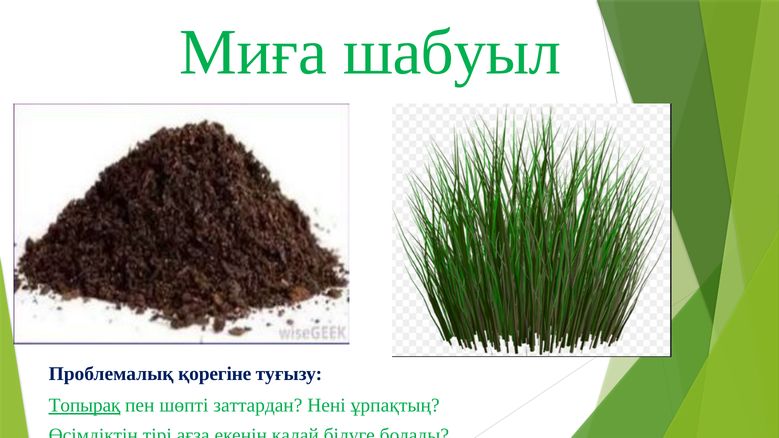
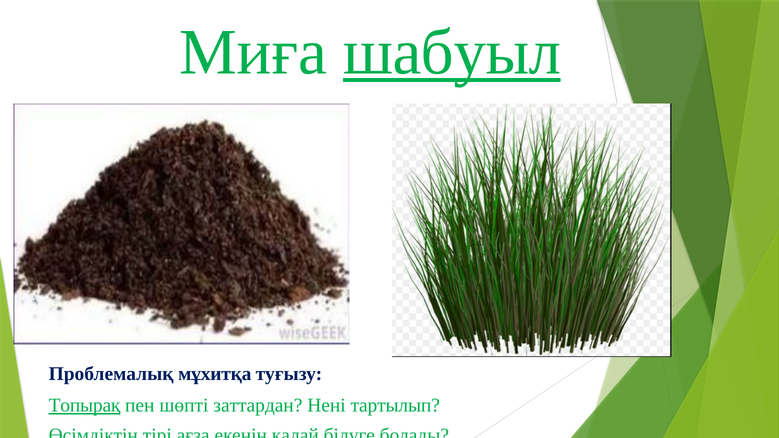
шабуыл underline: none -> present (452, 52)
қорегіне: қорегіне -> мұхитқа (215, 374)
ұрпақтың: ұрпақтың -> тартылып (395, 405)
